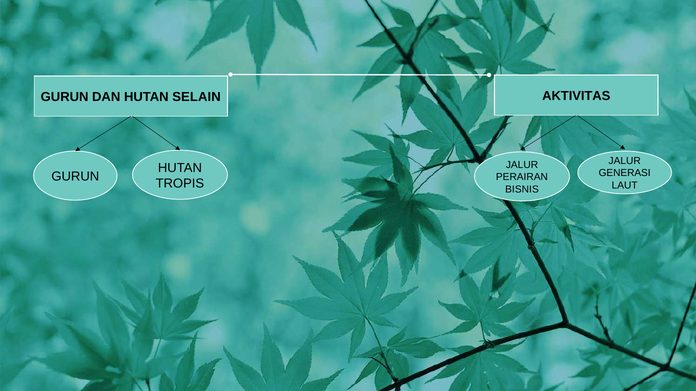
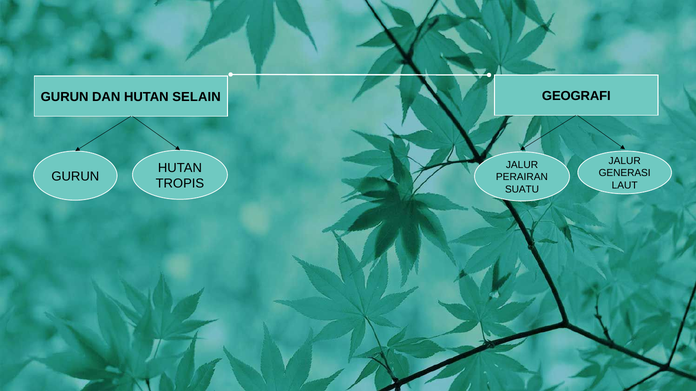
AKTIVITAS: AKTIVITAS -> GEOGRAFI (576, 96)
BISNIS: BISNIS -> SUATU (522, 190)
